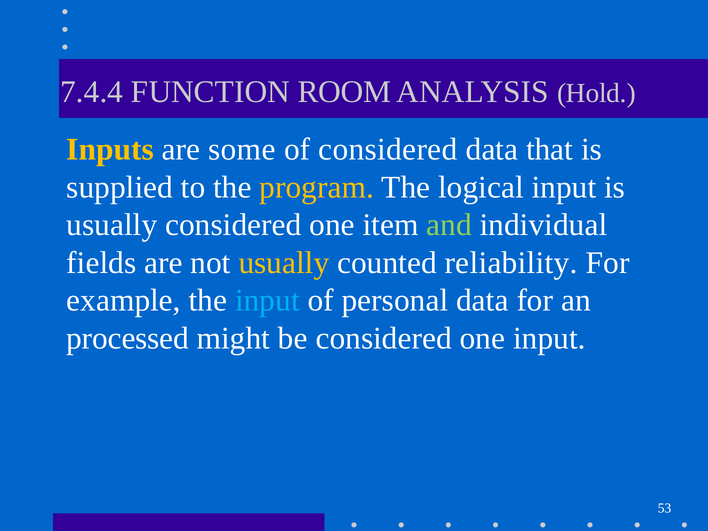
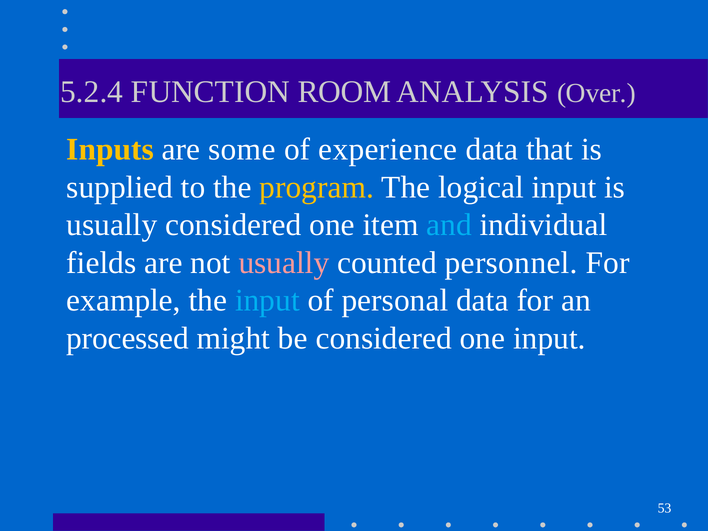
7.4.4: 7.4.4 -> 5.2.4 (92, 92)
Hold: Hold -> Over (596, 93)
of considered: considered -> experience (388, 149)
and colour: light green -> light blue (449, 225)
usually colour: yellow -> pink (284, 263)
reliability: reliability -> personnel (511, 263)
